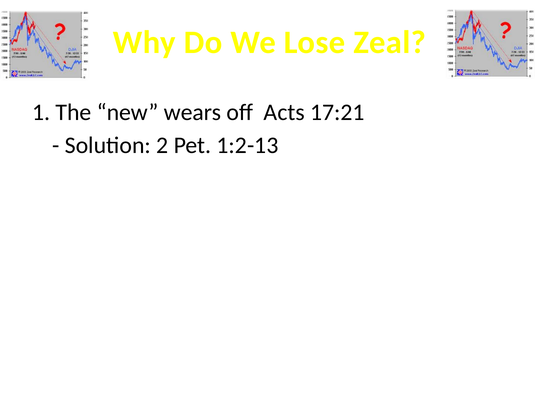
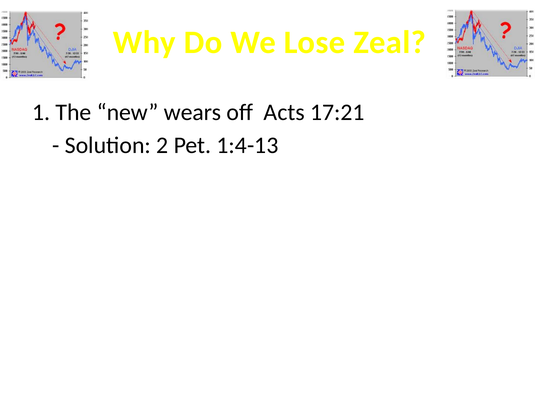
1:2-13: 1:2-13 -> 1:4-13 (247, 146)
